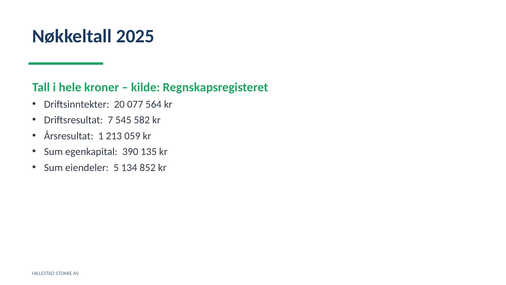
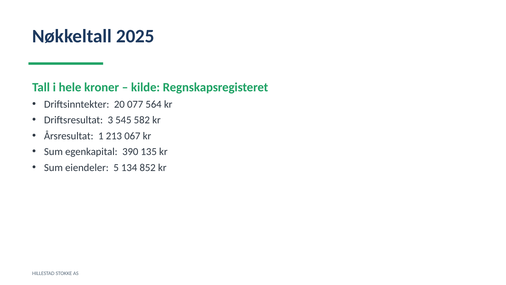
7: 7 -> 3 (110, 120)
059: 059 -> 067 (132, 136)
